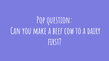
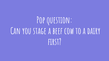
make: make -> stage (40, 31)
